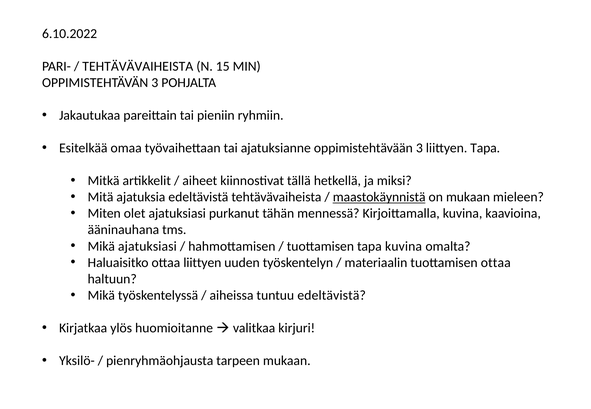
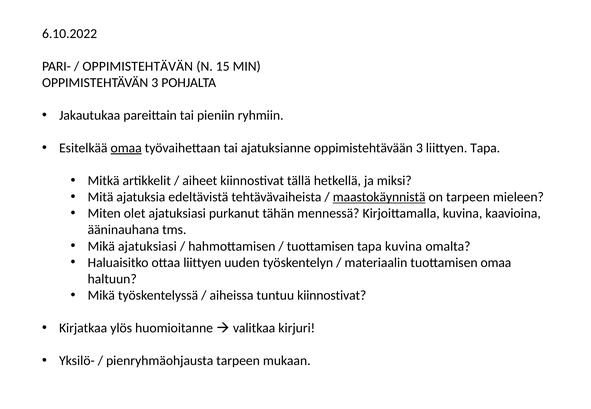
TEHTÄVÄVAIHEISTA: TEHTÄVÄVAIHEISTA -> OPPIMISTEHTÄVÄN (138, 66)
omaa underline: none -> present (126, 148)
on mukaan: mukaan -> tarpeen (468, 197)
tuottamisen ottaa: ottaa -> omaa (496, 263)
tuntuu edeltävistä: edeltävistä -> kiinnostivat (332, 295)
